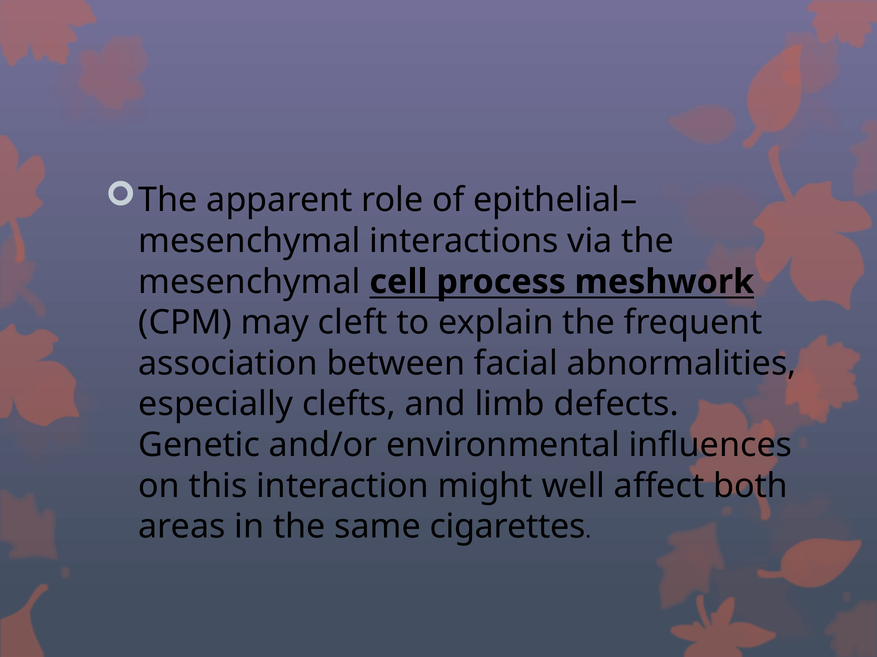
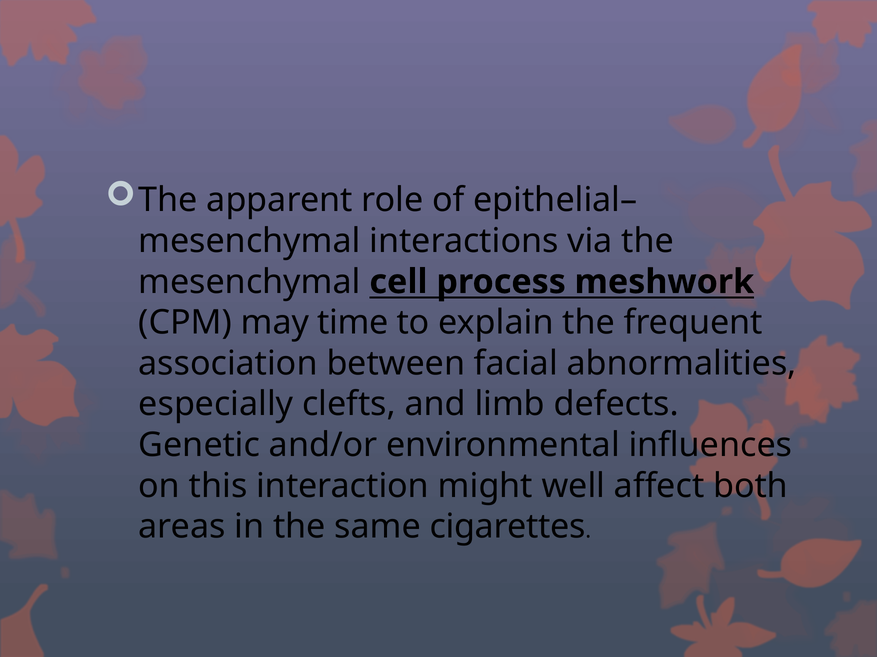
cleft: cleft -> time (353, 323)
